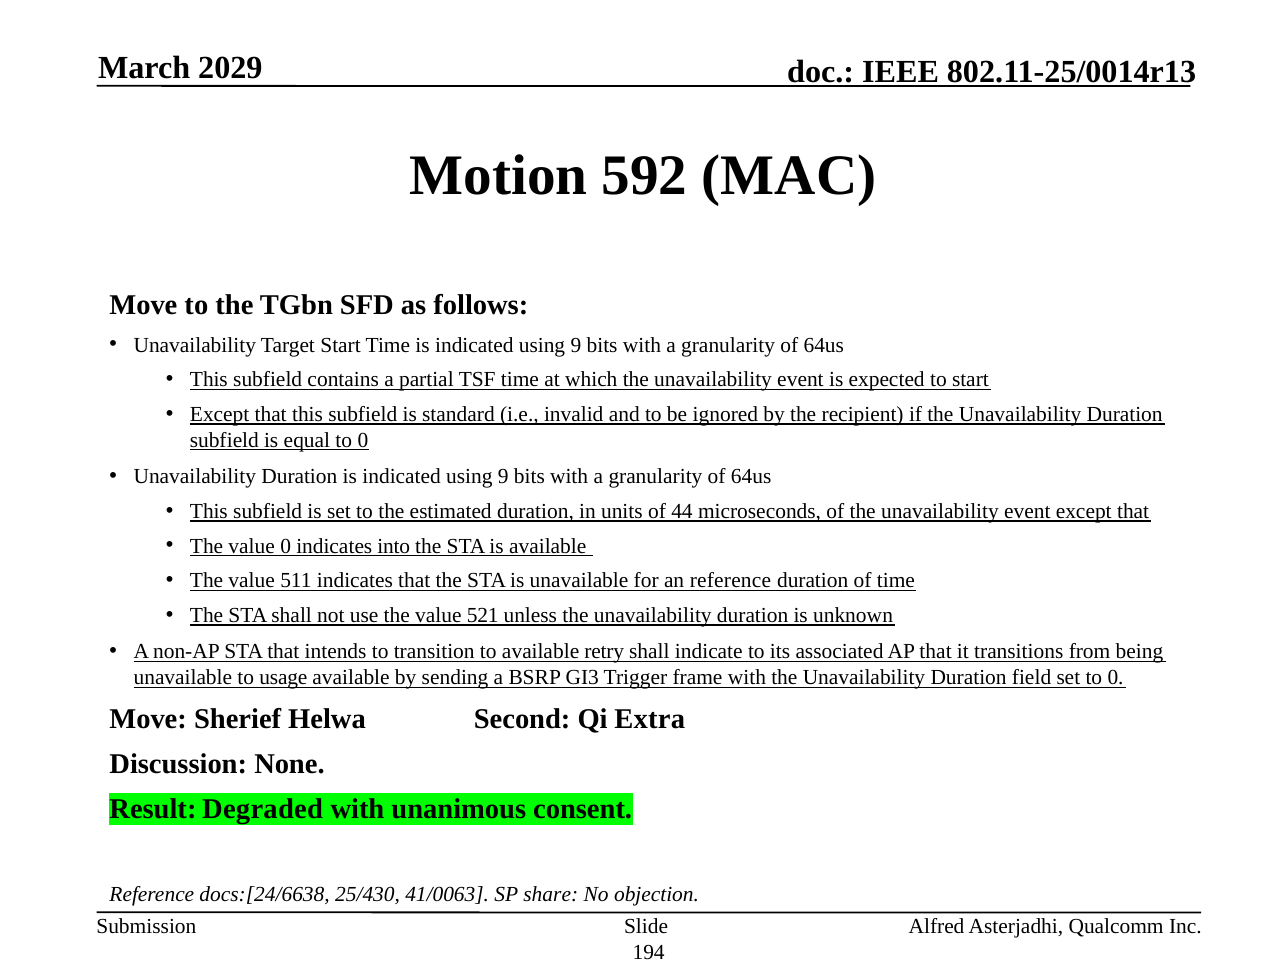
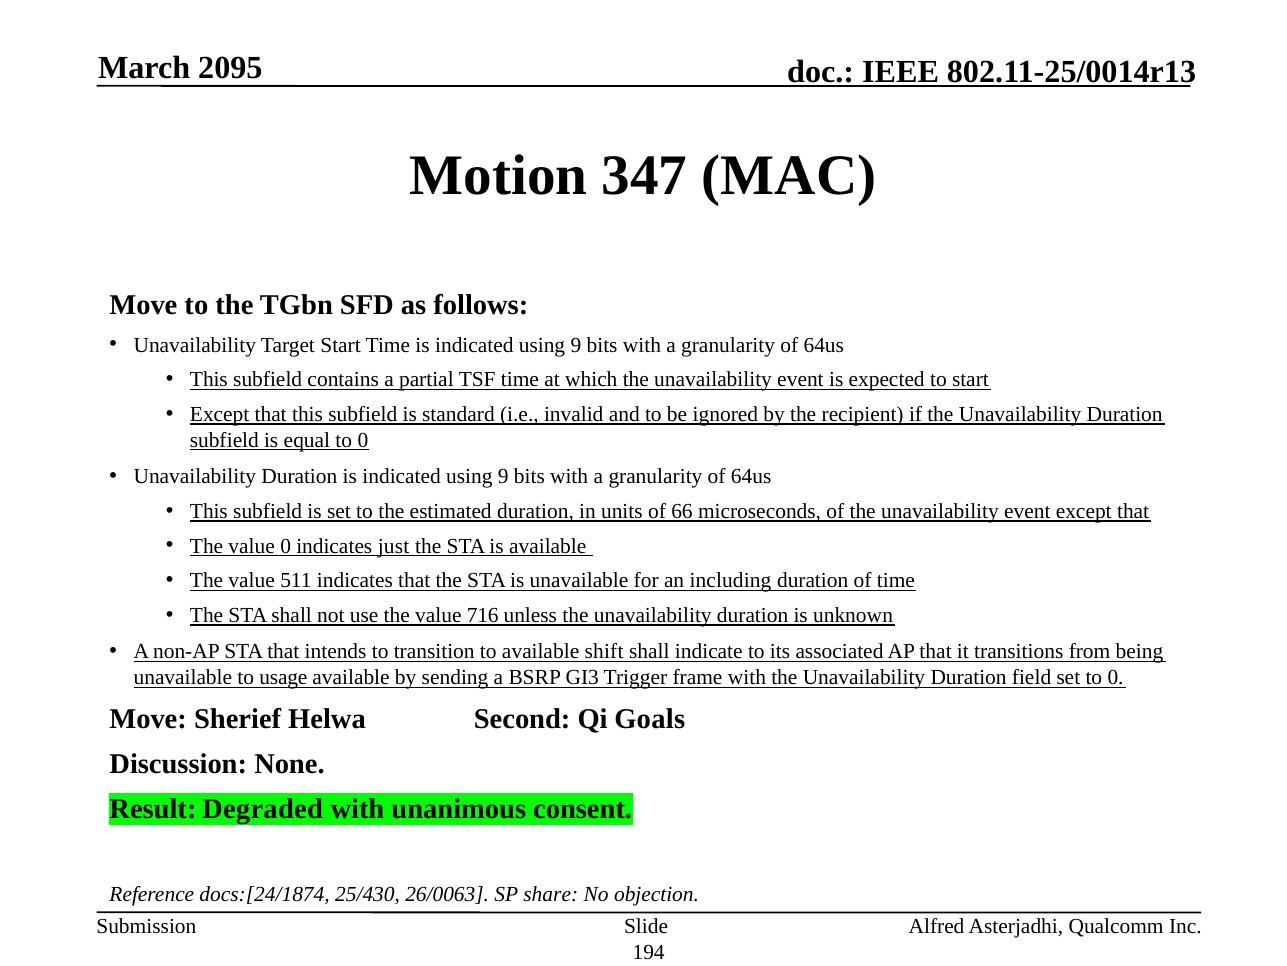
2029: 2029 -> 2095 (230, 68)
592: 592 -> 347 (645, 175)
44: 44 -> 66 (682, 511)
into: into -> just (394, 546)
an reference: reference -> including (731, 580)
521: 521 -> 716 (483, 615)
retry: retry -> shift (604, 651)
Extra: Extra -> Goals (650, 718)
docs:[24/6638: docs:[24/6638 -> docs:[24/1874 (265, 894)
41/0063: 41/0063 -> 26/0063 (447, 894)
